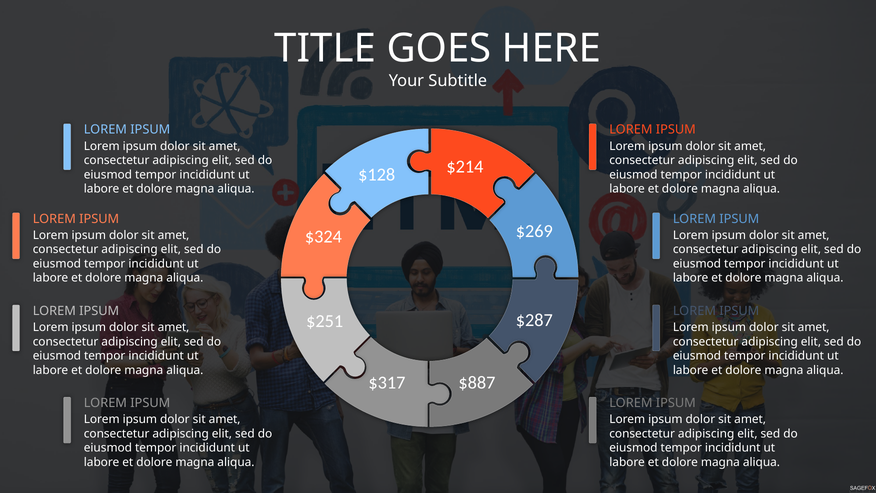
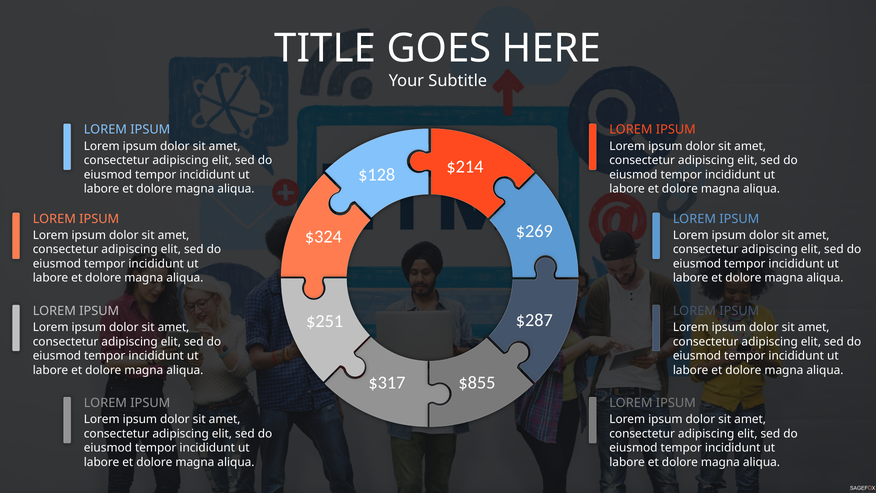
$887: $887 -> $855 (477, 383)
